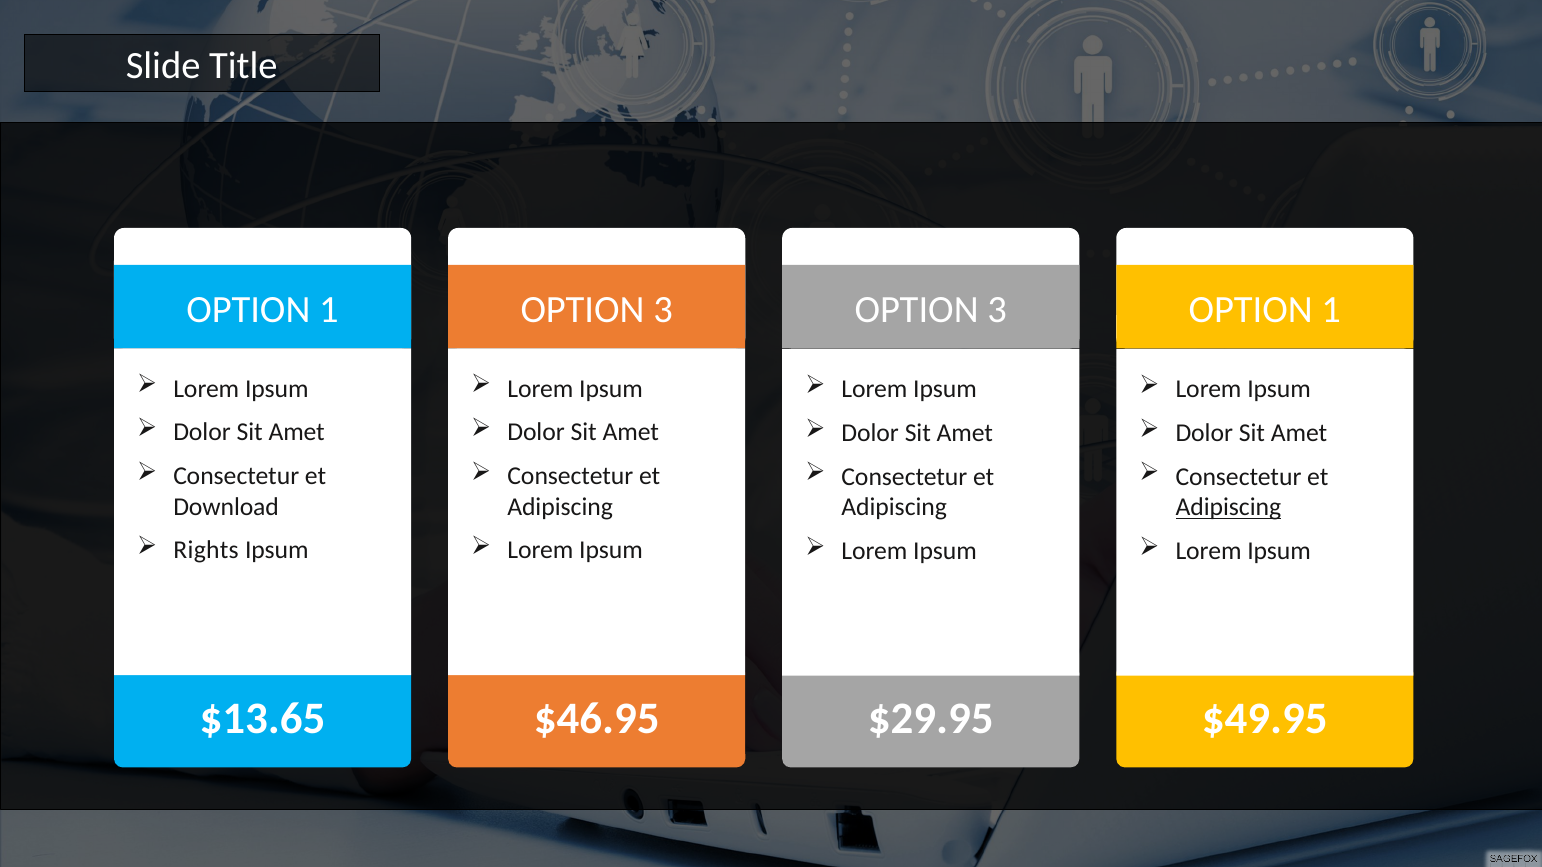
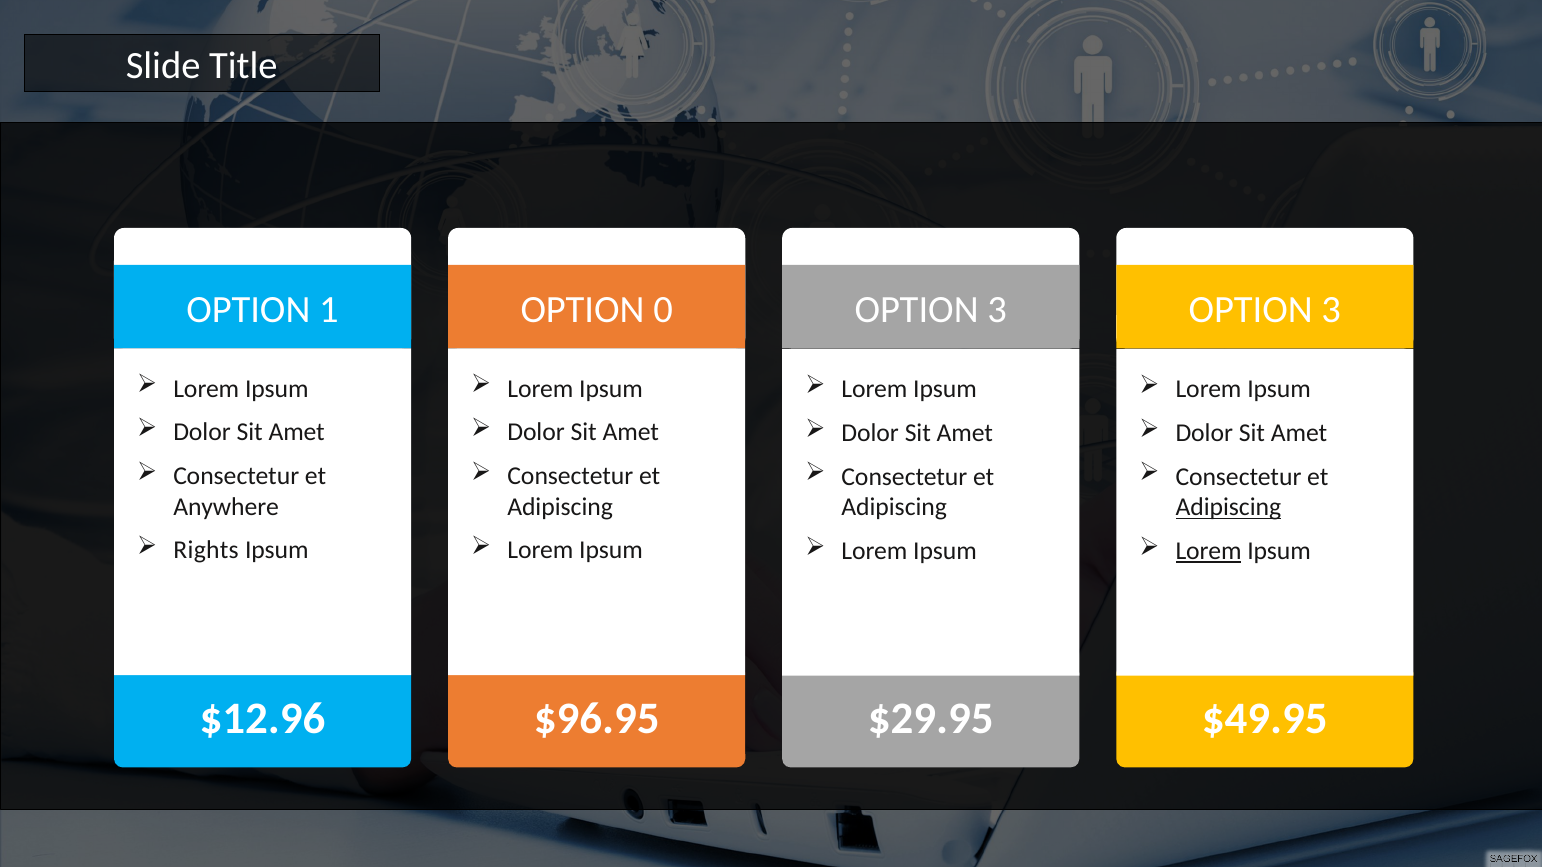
3: 3 -> 0 (663, 309)
1: 1 -> 3 (1331, 309)
Download: Download -> Anywhere (226, 507)
Lorem underline: none -> present (1209, 551)
$13.65: $13.65 -> $12.96 (263, 719)
$46.95: $46.95 -> $96.95 (597, 719)
